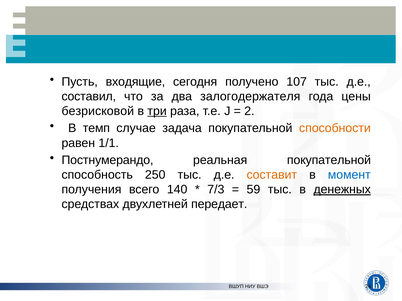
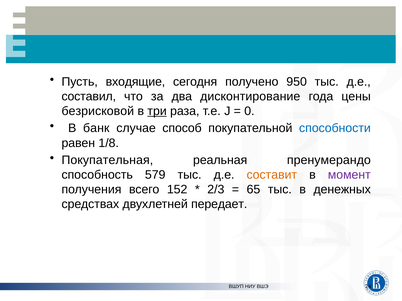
107: 107 -> 950 (297, 82)
залогодержателя: залогодержателя -> дисконтирование (250, 97)
2: 2 -> 0 (249, 111)
темп: темп -> банк (96, 128)
задача: задача -> способ (182, 128)
способности colour: orange -> blue (335, 128)
1/1: 1/1 -> 1/8 (109, 143)
Постнумерандо: Постнумерандо -> Покупательная (107, 160)
реальная покупательной: покупательной -> пренумерандо (329, 160)
250: 250 -> 579 (155, 175)
момент colour: blue -> purple (349, 175)
140: 140 -> 152 (177, 190)
7/3: 7/3 -> 2/3 (216, 190)
59: 59 -> 65 (253, 190)
денежных underline: present -> none (342, 190)
